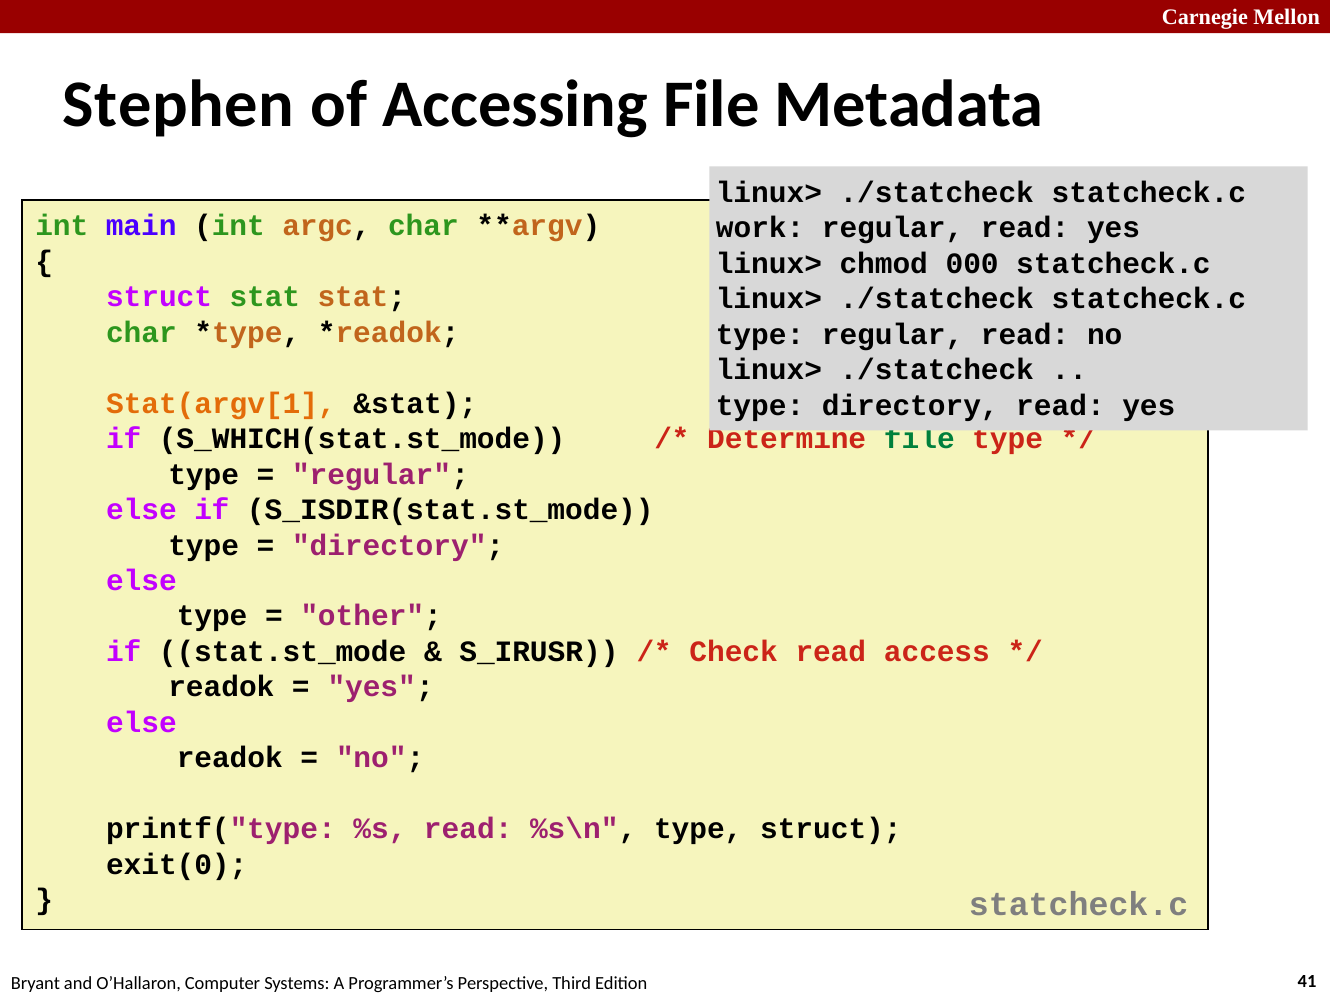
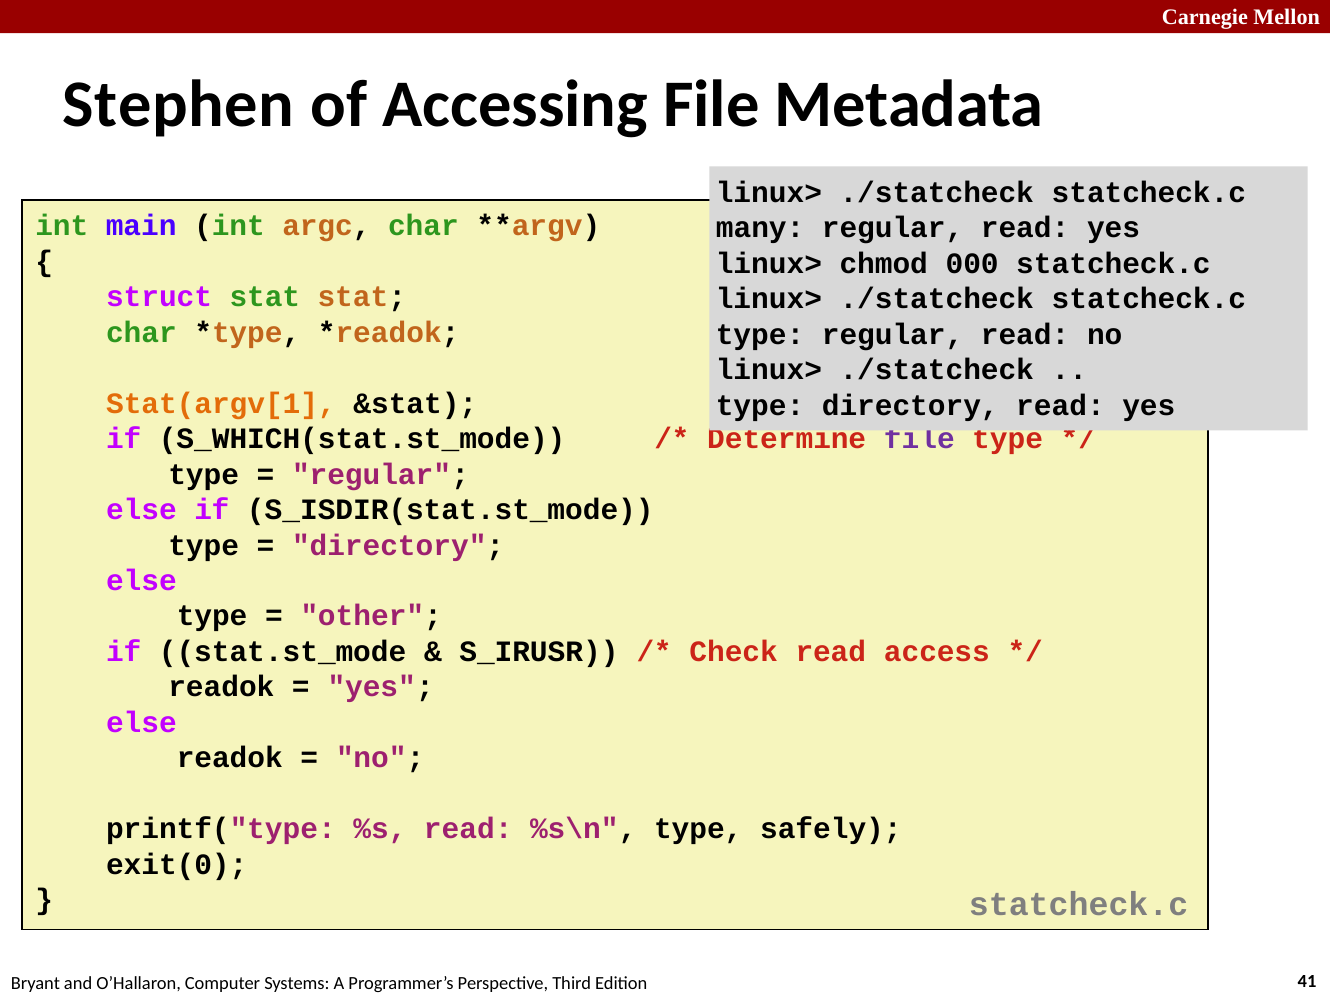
work: work -> many (760, 228)
file colour: green -> purple (919, 439)
type struct: struct -> safely (831, 829)
